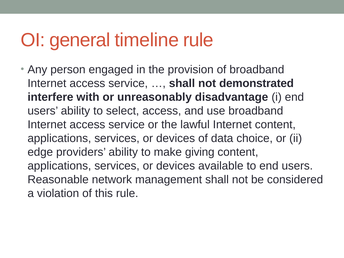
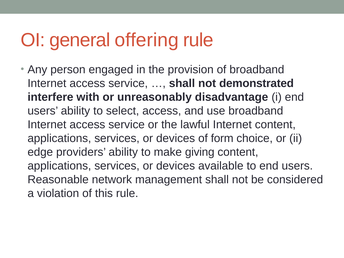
timeline: timeline -> offering (147, 40)
data: data -> form (222, 138)
